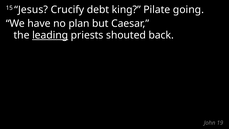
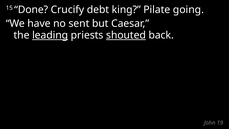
Jesus: Jesus -> Done (31, 10)
plan: plan -> sent (79, 23)
shouted underline: none -> present (126, 35)
